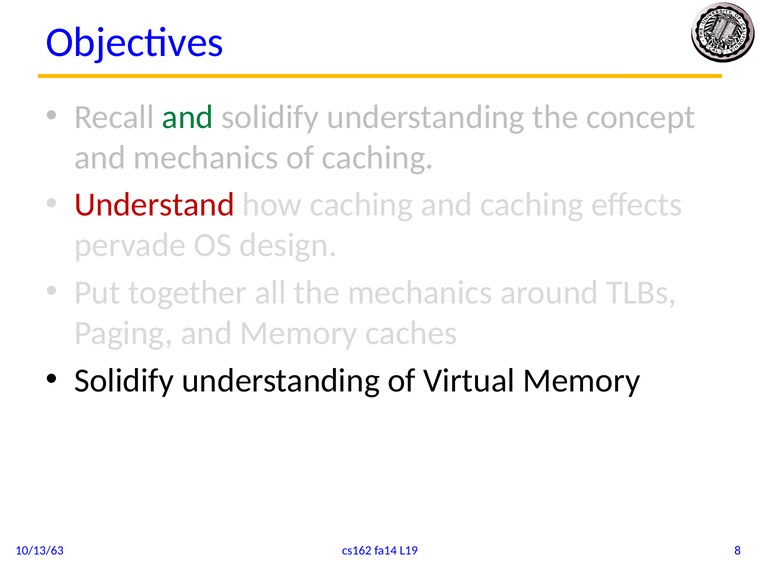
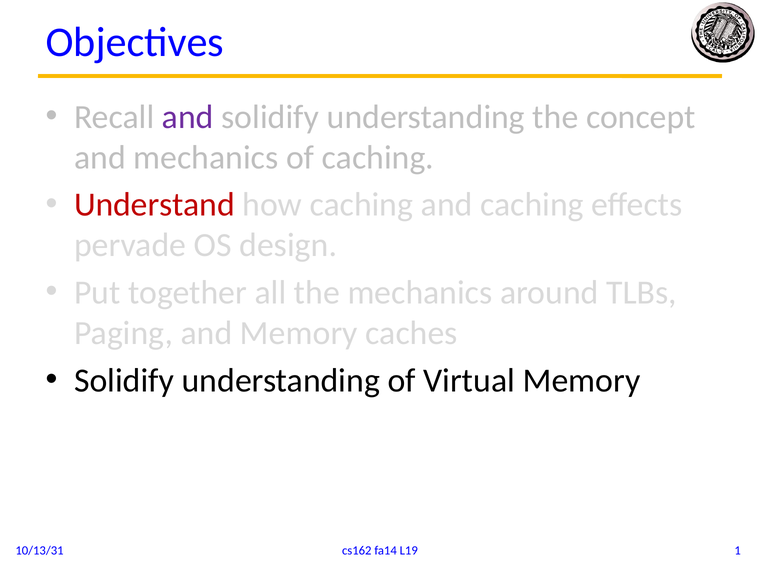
and colour: green -> purple (188, 117)
8: 8 -> 1 (738, 551)
10/13/63: 10/13/63 -> 10/13/31 (40, 551)
